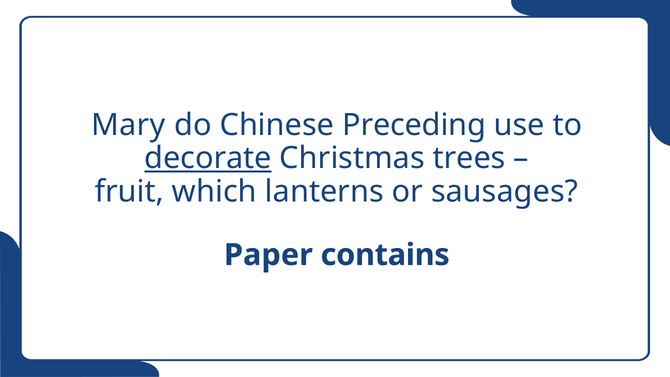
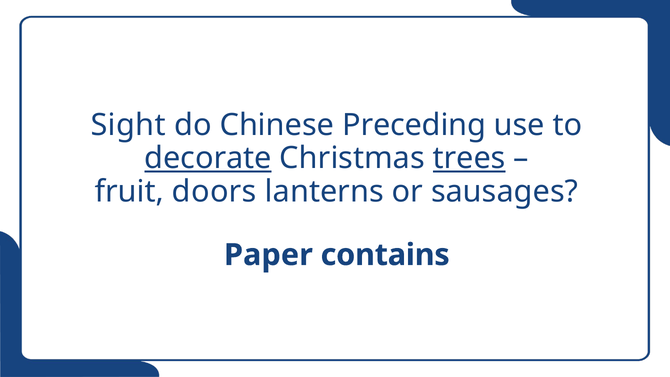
Mary: Mary -> Sight (128, 125)
trees underline: none -> present (469, 158)
which: which -> doors (214, 191)
